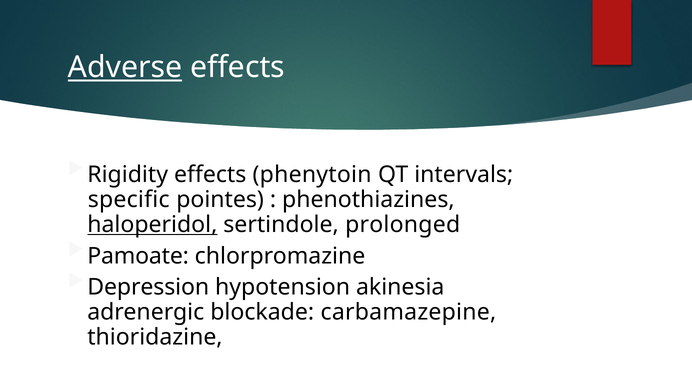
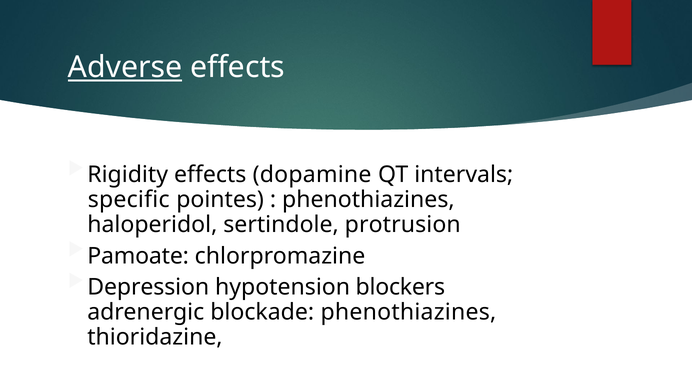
phenytoin: phenytoin -> dopamine (312, 175)
haloperidol underline: present -> none (152, 225)
prolonged: prolonged -> protrusion (403, 225)
akinesia: akinesia -> blockers (400, 288)
blockade carbamazepine: carbamazepine -> phenothiazines (408, 312)
